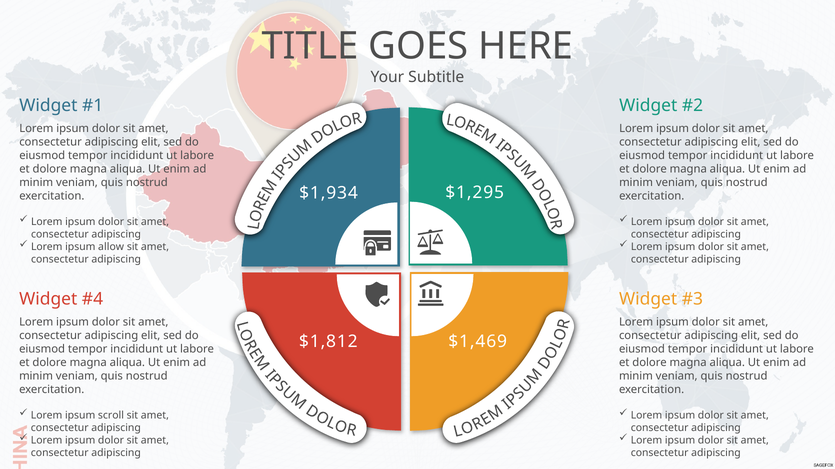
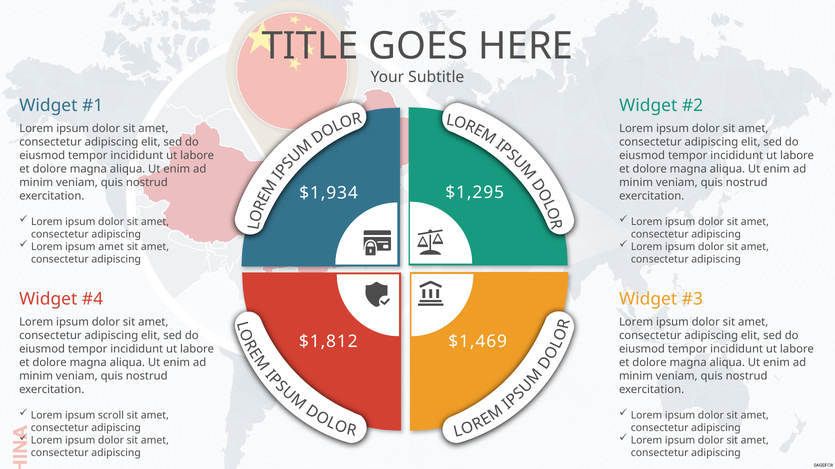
ipsum allow: allow -> amet (111, 247)
